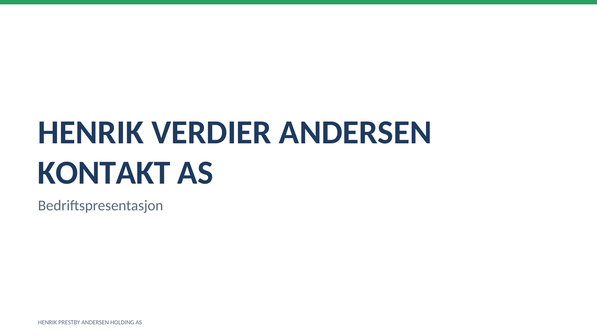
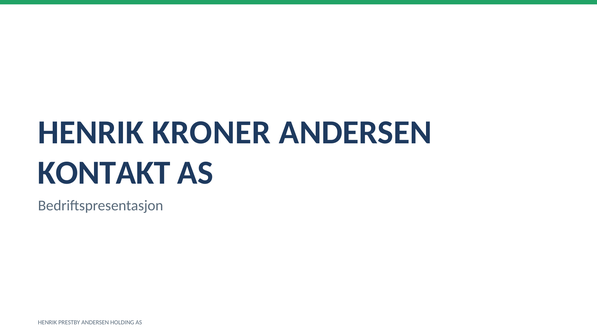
VERDIER: VERDIER -> KRONER (211, 132)
